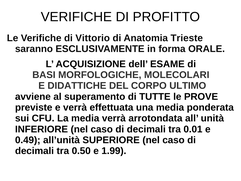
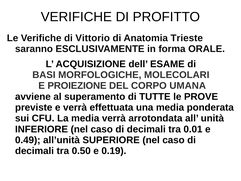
DIDATTICHE: DIDATTICHE -> PROIEZIONE (77, 86)
ULTIMO: ULTIMO -> UMANA (188, 86)
1.99: 1.99 -> 0.19 (114, 151)
